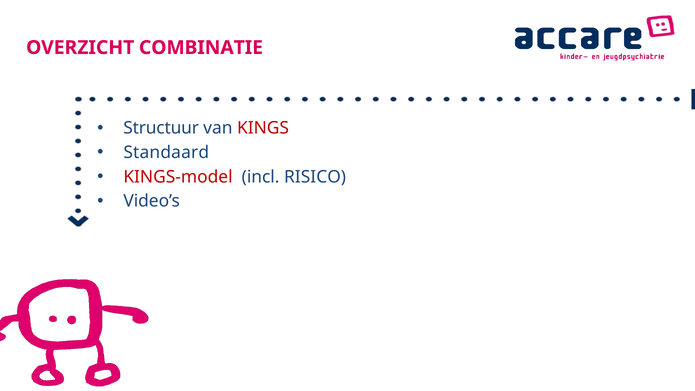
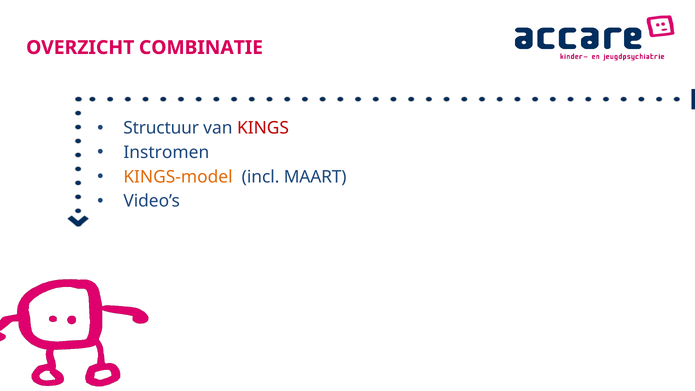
Standaard: Standaard -> Instromen (166, 153)
KINGS-model colour: red -> orange (178, 177)
RISICO: RISICO -> MAART (315, 177)
